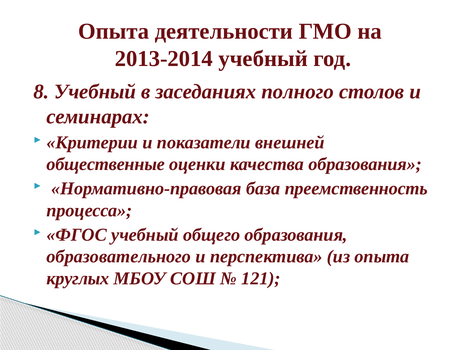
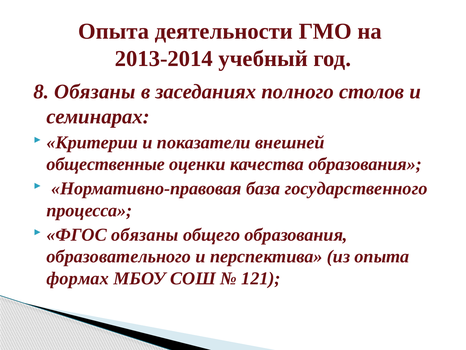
8 Учебный: Учебный -> Обязаны (95, 92)
преемственность: преемственность -> государственного (356, 188)
ФГОС учебный: учебный -> обязаны (145, 234)
круглых: круглых -> формах (78, 278)
